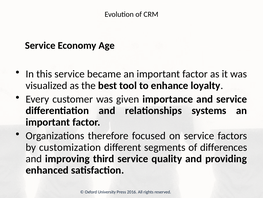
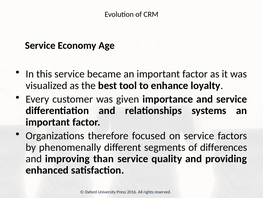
customization: customization -> phenomenally (70, 147)
third: third -> than (103, 158)
